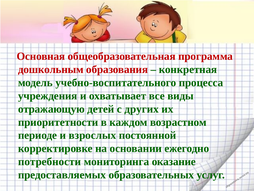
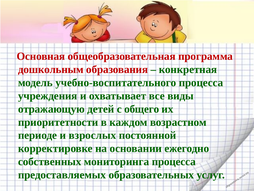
других: других -> общего (142, 109)
потребности: потребности -> собственных (50, 161)
мониторинга оказание: оказание -> процесса (174, 161)
